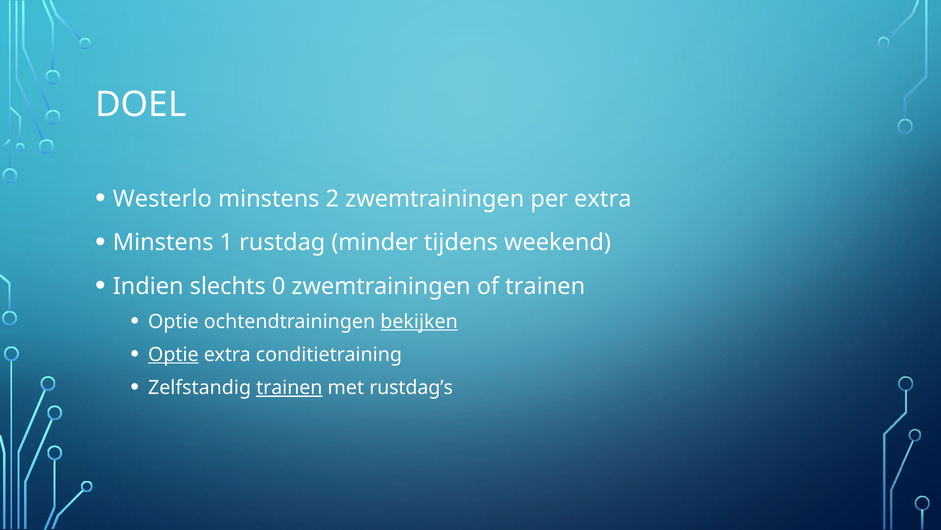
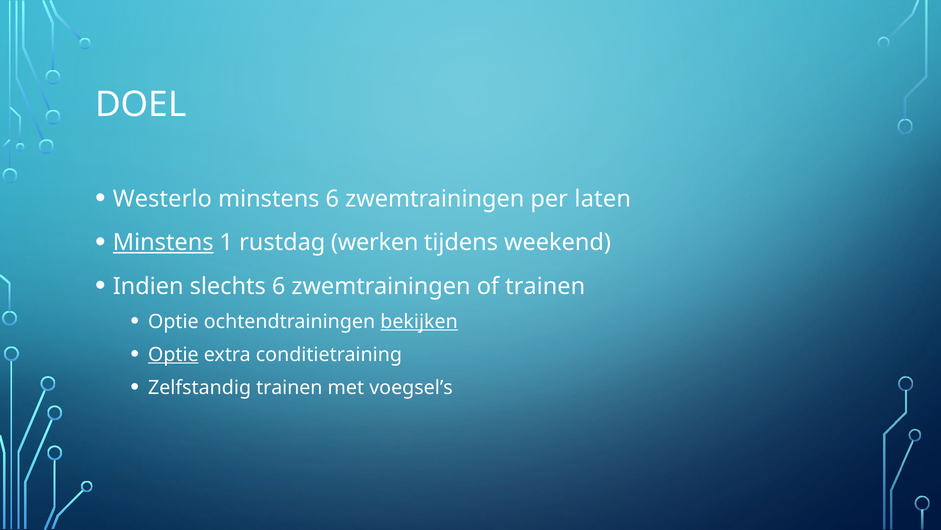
minstens 2: 2 -> 6 (332, 199)
per extra: extra -> laten (603, 199)
Minstens underline: none -> present (163, 242)
minder: minder -> werken (375, 242)
slechts 0: 0 -> 6 (279, 286)
trainen underline: present -> none (289, 387)
rustdag’s: rustdag’s -> voegsel’s (411, 387)
